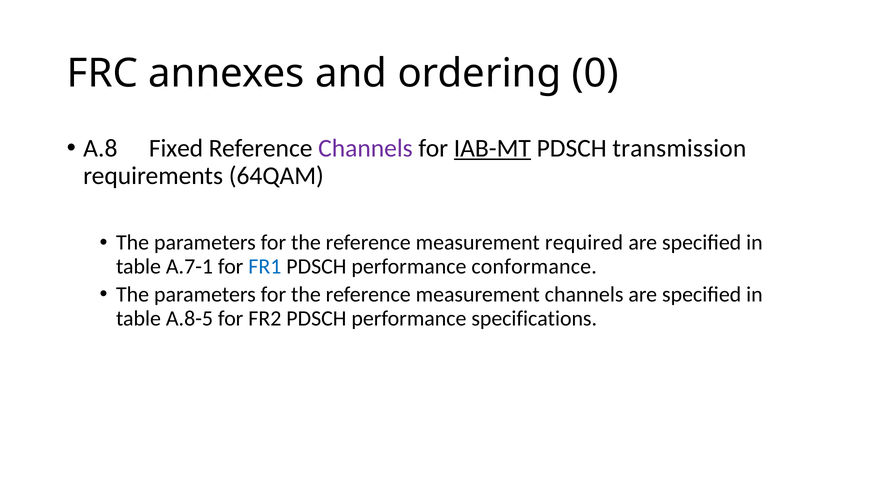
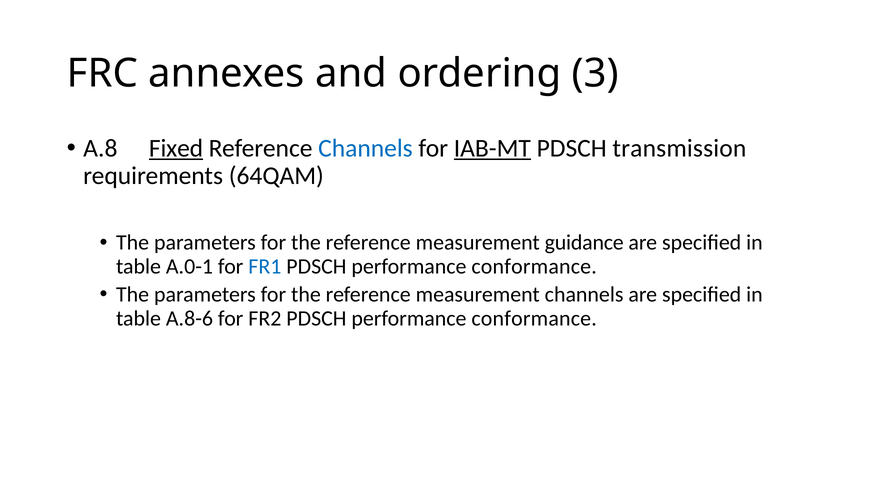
0: 0 -> 3 (595, 74)
Fixed underline: none -> present (176, 148)
Channels colour: purple -> blue (365, 148)
required: required -> guidance (584, 243)
A.7-1: A.7-1 -> A.0-1 (189, 266)
A.8-5: A.8-5 -> A.8-6 (189, 318)
FR2 PDSCH performance specifications: specifications -> conformance (534, 318)
